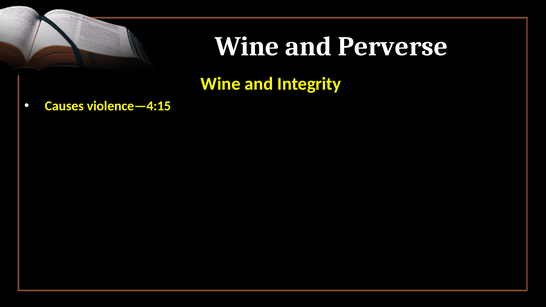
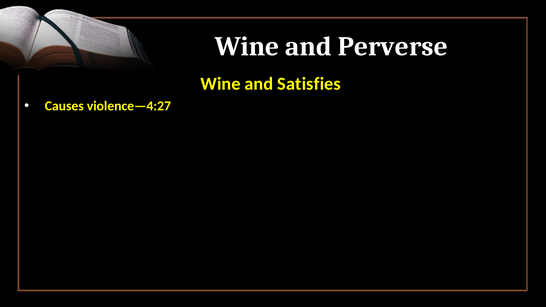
Integrity: Integrity -> Satisfies (309, 84)
violence—4:15: violence—4:15 -> violence—4:27 (129, 106)
